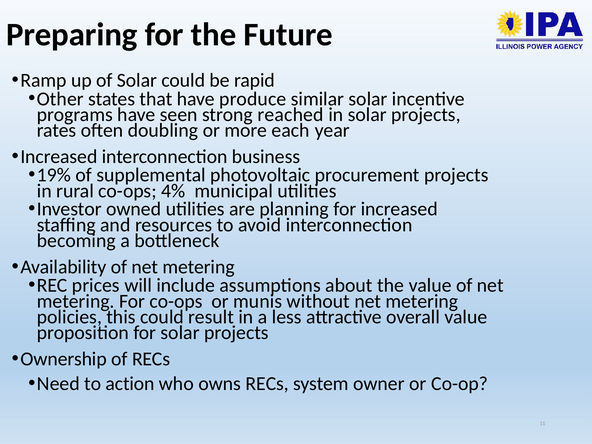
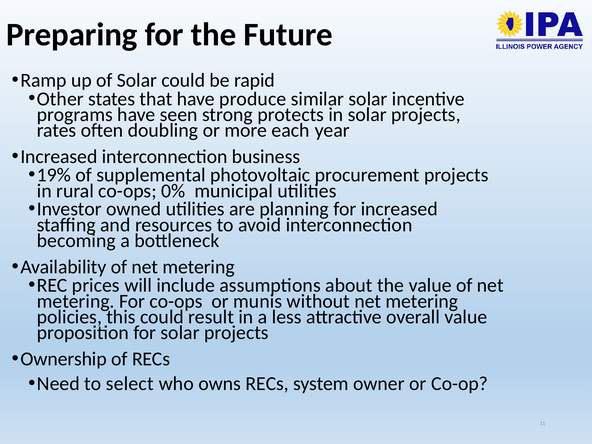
reached: reached -> protects (291, 115)
4%: 4% -> 0% (173, 191)
action: action -> select (130, 384)
